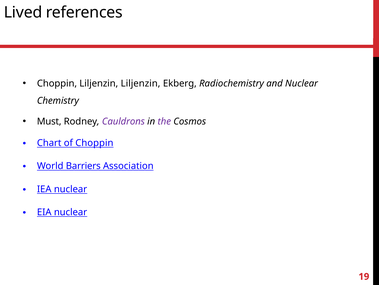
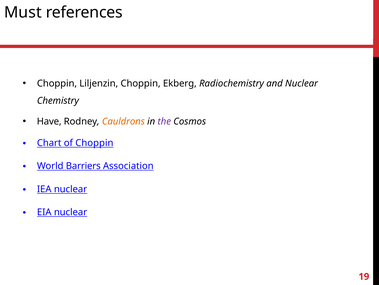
Lived: Lived -> Must (23, 12)
Liljenzin Liljenzin: Liljenzin -> Choppin (141, 83)
Must: Must -> Have (49, 121)
Cauldrons colour: purple -> orange (123, 121)
